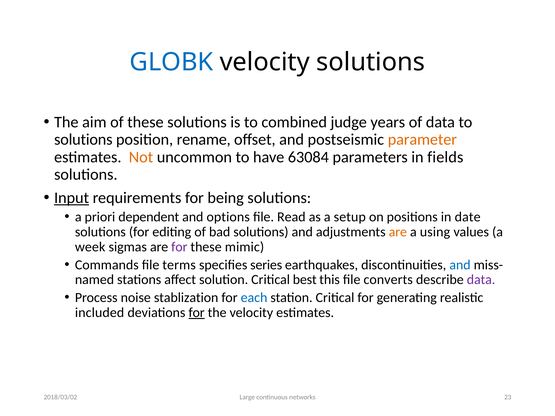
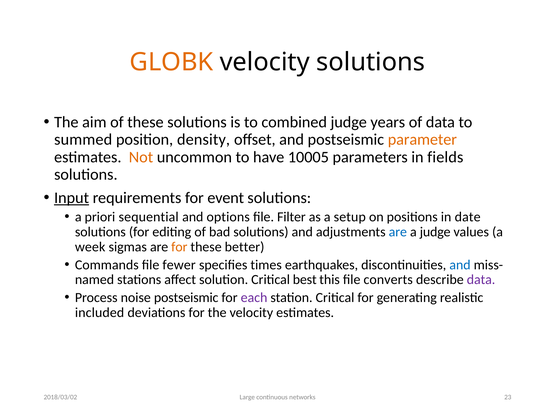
GLOBK colour: blue -> orange (171, 62)
solutions: solutions -> summed (83, 140)
rename: rename -> density (204, 140)
63084: 63084 -> 10005 (308, 157)
being: being -> event (226, 198)
dependent: dependent -> sequential (149, 217)
Read: Read -> Filter (291, 217)
are colour: orange -> blue (398, 232)
a using: using -> judge (435, 232)
for colour: purple -> orange (179, 247)
mimic: mimic -> better (245, 247)
terms: terms -> fewer (179, 265)
series: series -> times (266, 265)
noise stablization: stablization -> postseismic (186, 298)
each colour: blue -> purple (254, 298)
for underline: present -> none (197, 313)
